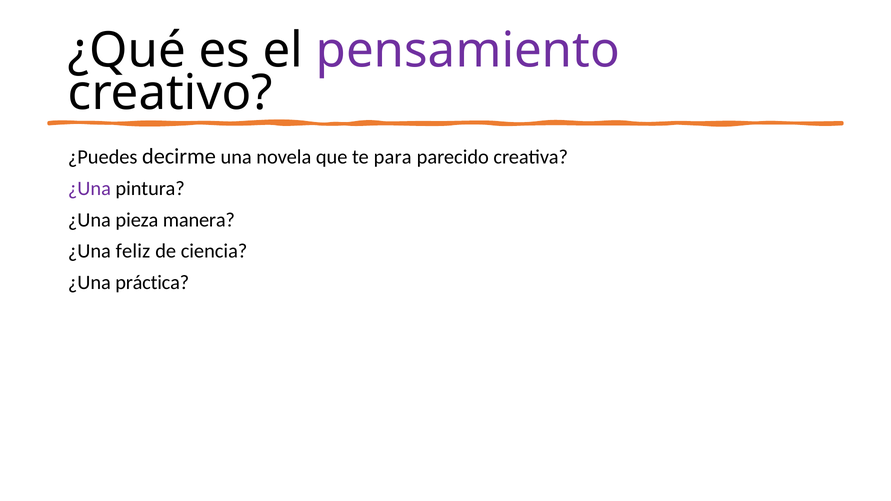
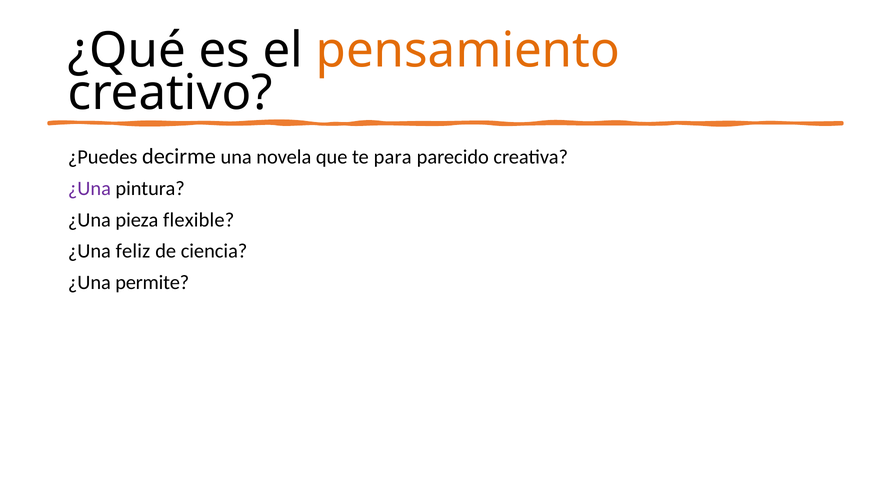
pensamiento colour: purple -> orange (468, 50)
manera: manera -> flexible (199, 220)
práctica: práctica -> permite (152, 282)
